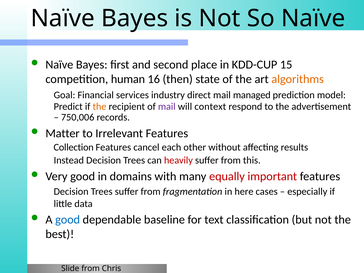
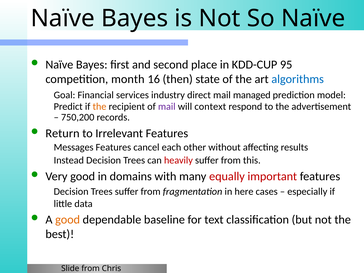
15: 15 -> 95 (286, 65)
human: human -> month (128, 79)
algorithms colour: orange -> blue (298, 79)
750,006: 750,006 -> 750,200 (78, 117)
Matter: Matter -> Return (62, 133)
Collection: Collection -> Messages (74, 147)
good colour: blue -> orange (68, 220)
